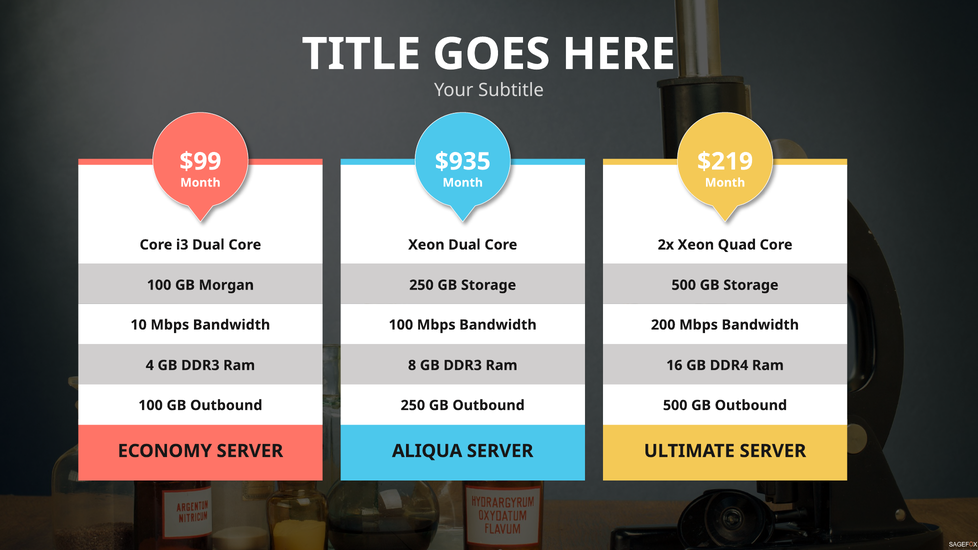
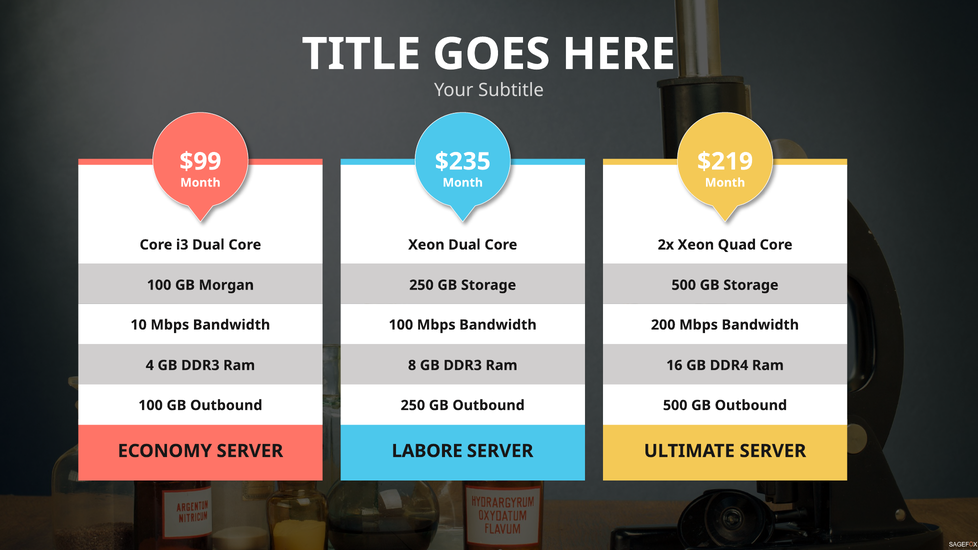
$935: $935 -> $235 (463, 162)
ALIQUA: ALIQUA -> LABORE (427, 451)
